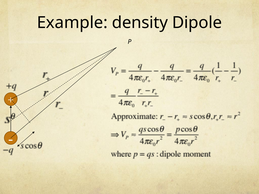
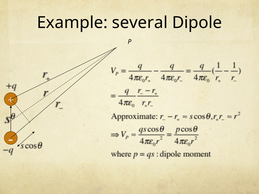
density: density -> several (140, 23)
